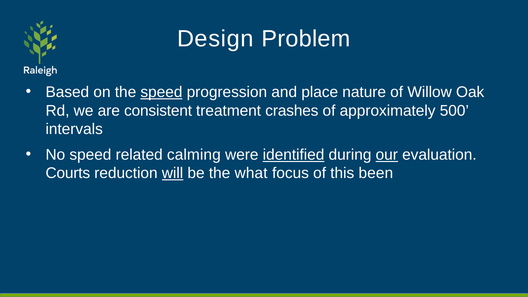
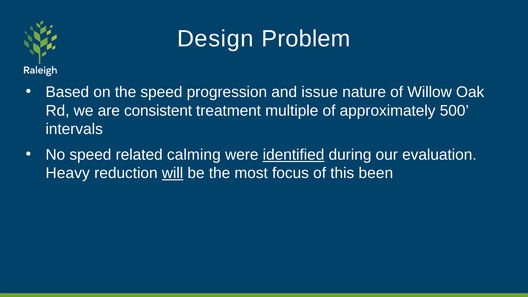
speed underline: present -> none (161, 92)
place: place -> issue (320, 92)
crashes: crashes -> multiple (292, 111)
our underline: present -> none (387, 155)
Courts: Courts -> Heavy (68, 173)
what: what -> most (251, 173)
